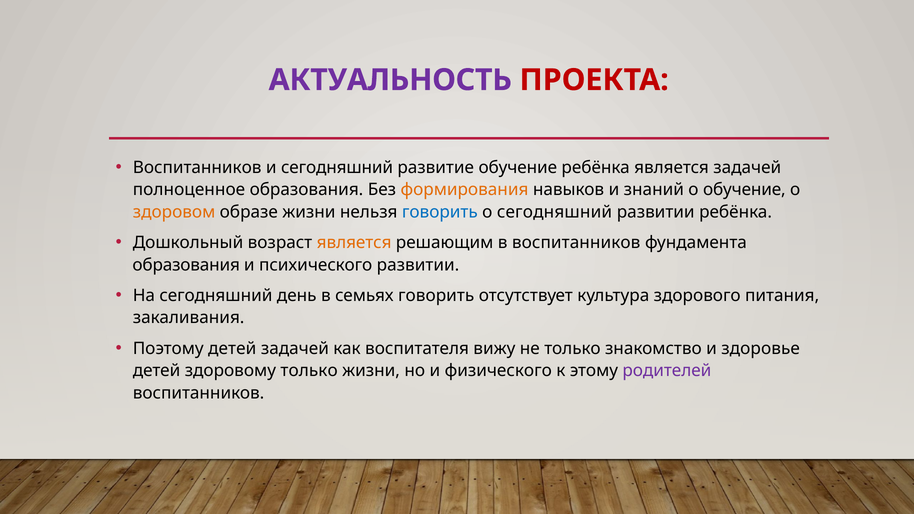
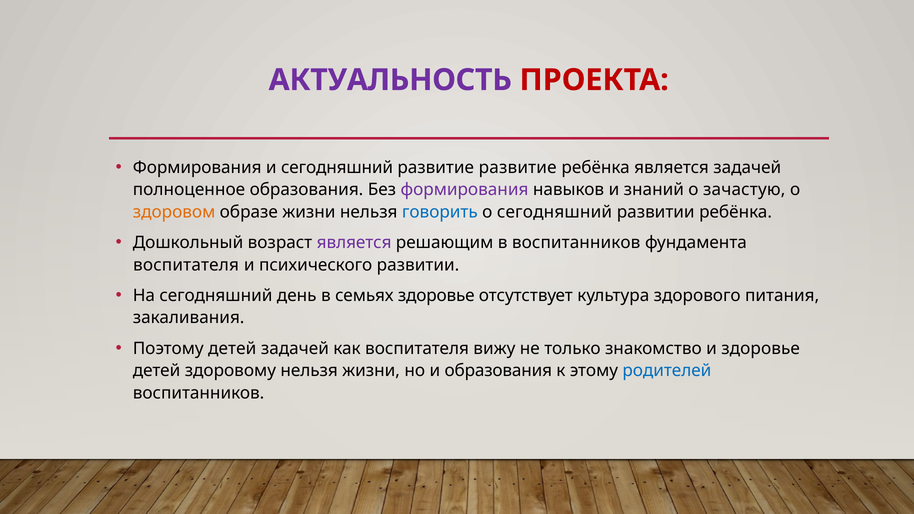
Воспитанников: Воспитанников -> Формирования (197, 168)
развитие обучение: обучение -> развитие (518, 168)
формирования colour: orange -> purple (464, 190)
о обучение: обучение -> зачастую (744, 190)
является colour: orange -> purple (354, 243)
образования: образования -> воспитателя (186, 265)
семьях говорить: говорить -> здоровье (436, 296)
здоровому только: только -> нельзя (309, 371)
и физического: физического -> образования (498, 371)
родителей colour: purple -> blue (667, 371)
